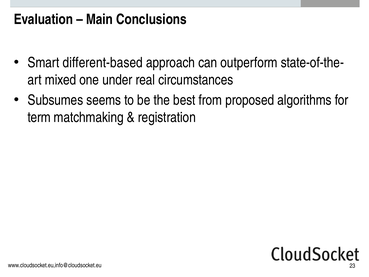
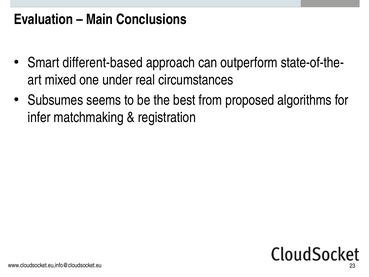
term: term -> infer (39, 117)
